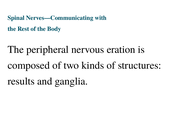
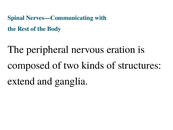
results: results -> extend (21, 81)
